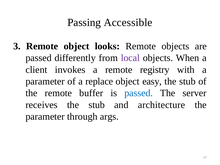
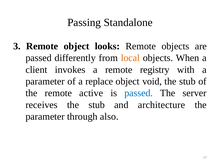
Accessible: Accessible -> Standalone (128, 23)
local colour: purple -> orange (130, 58)
easy: easy -> void (152, 81)
buffer: buffer -> active (91, 93)
args: args -> also (109, 117)
